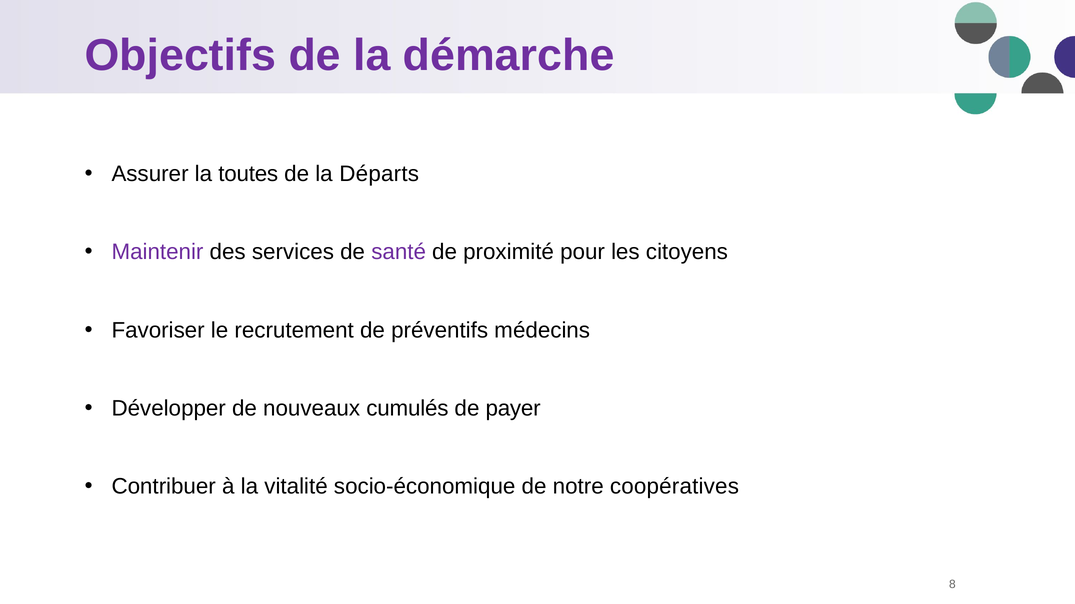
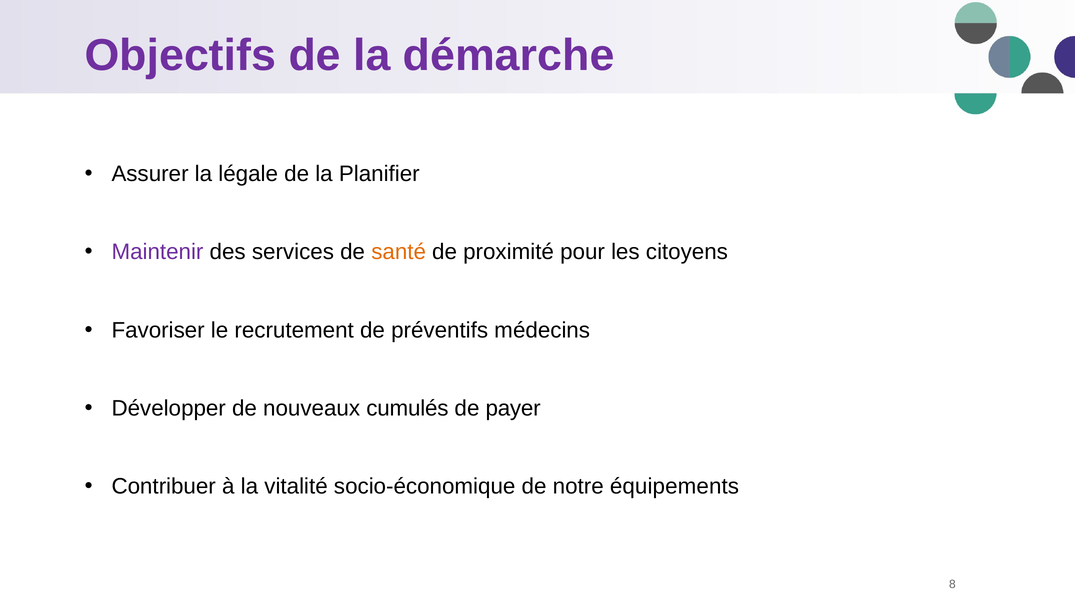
toutes: toutes -> légale (248, 174)
Départs: Départs -> Planifier (379, 174)
santé colour: purple -> orange (399, 252)
coopératives: coopératives -> équipements (674, 487)
